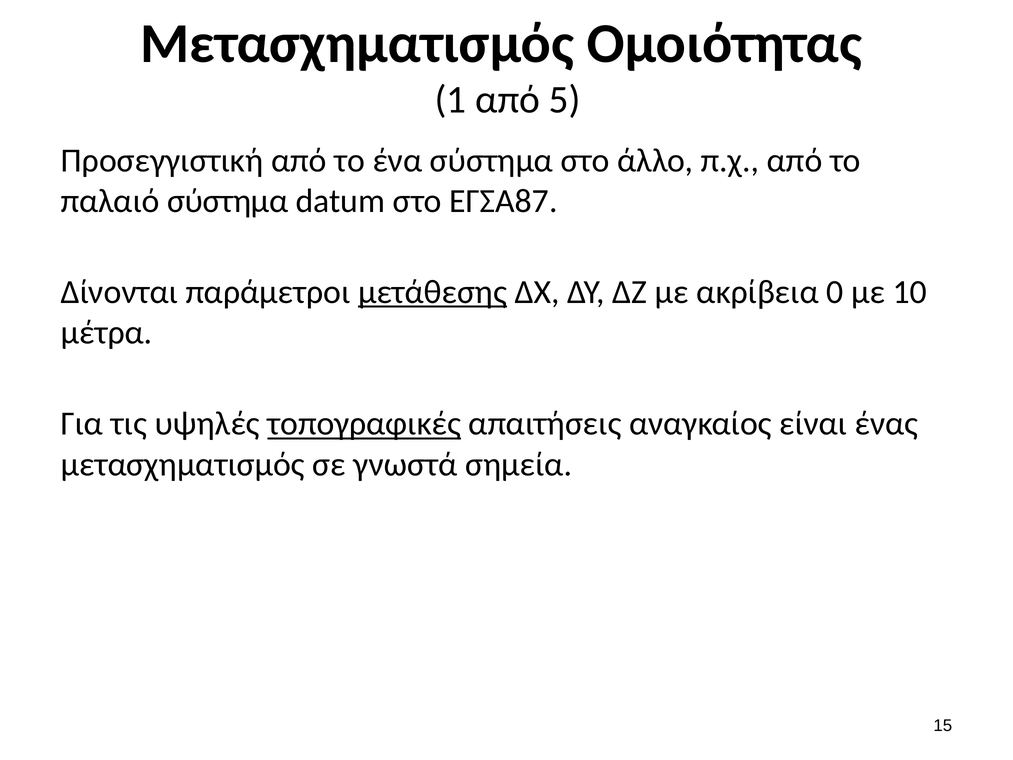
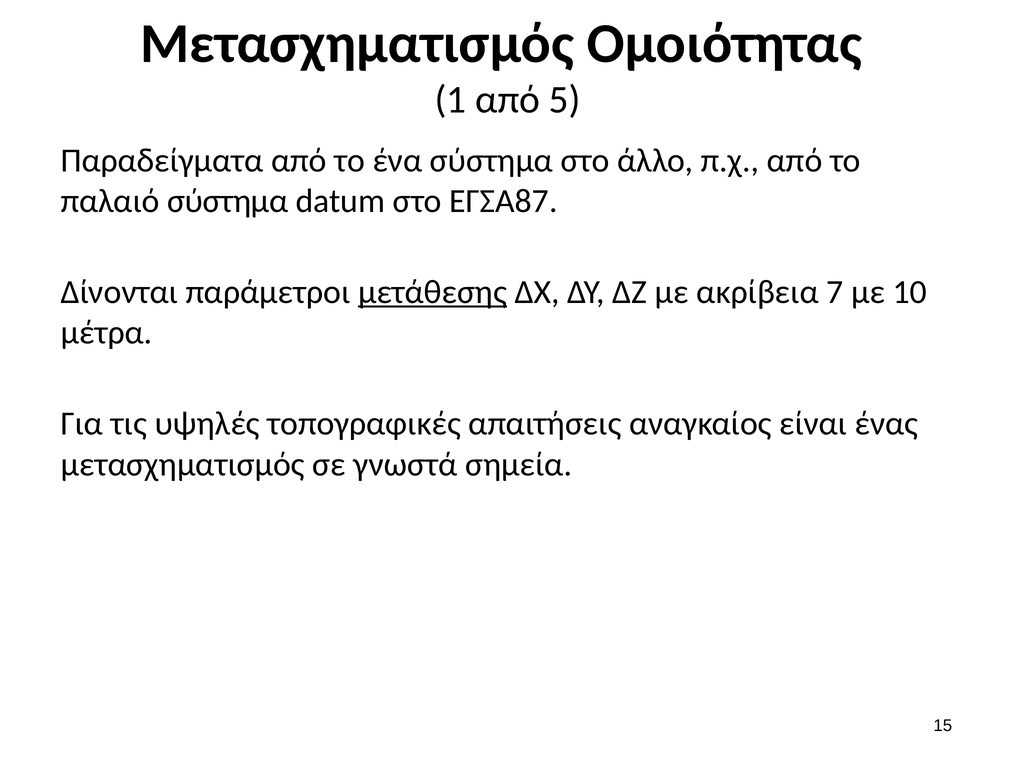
Προσεγγιστική: Προσεγγιστική -> Παραδείγματα (162, 160)
0: 0 -> 7 (835, 292)
τοπογραφικές underline: present -> none (364, 424)
